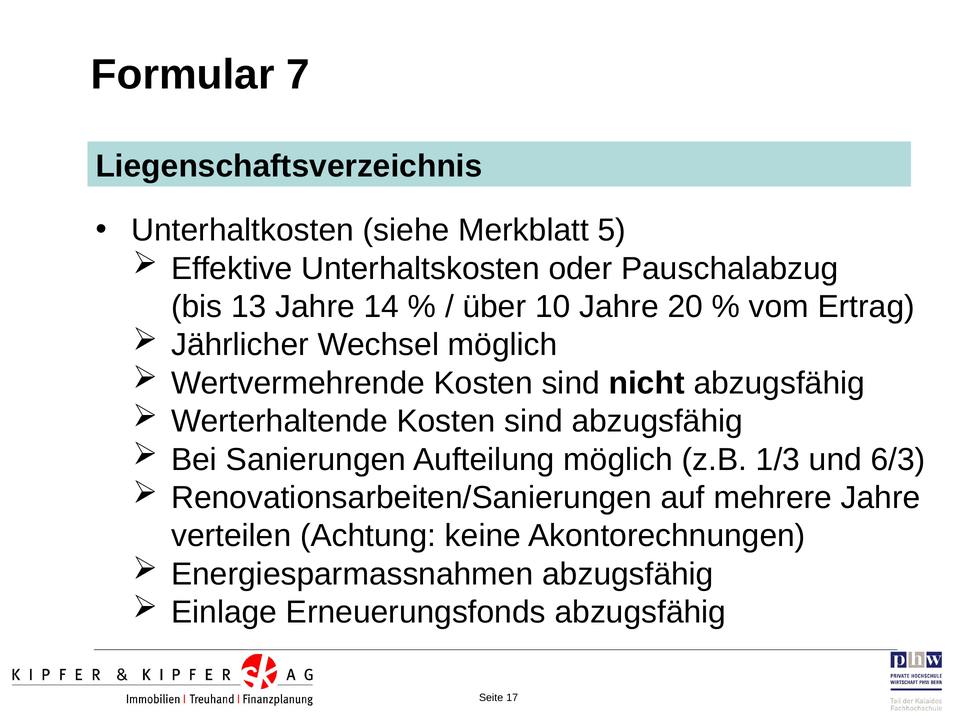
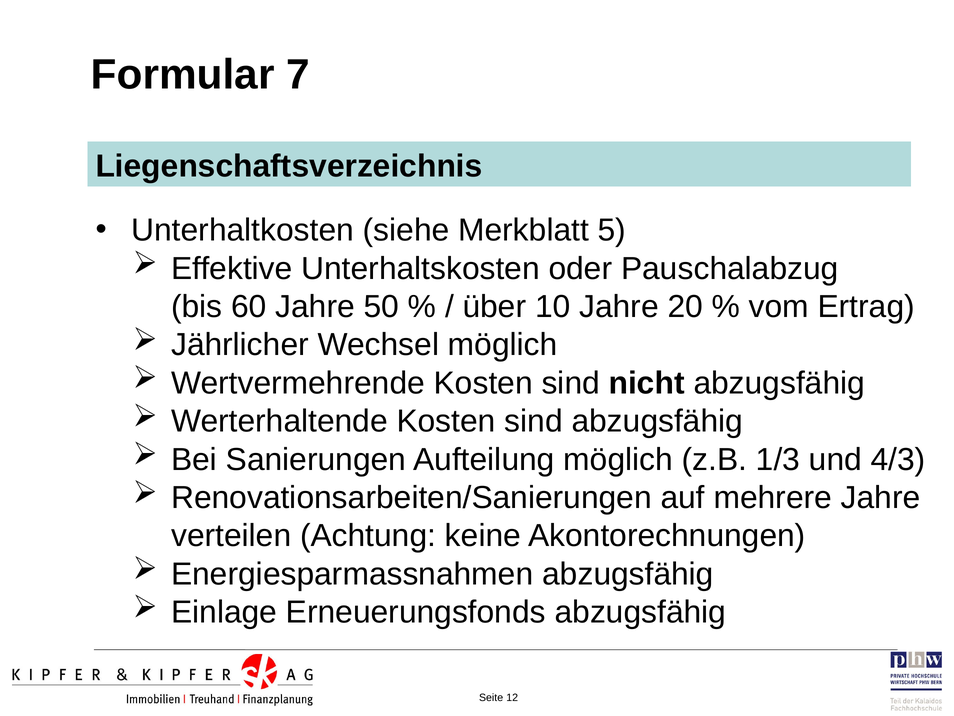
13: 13 -> 60 (249, 307)
14: 14 -> 50 (381, 307)
6/3: 6/3 -> 4/3 (898, 459)
17: 17 -> 12 (512, 697)
